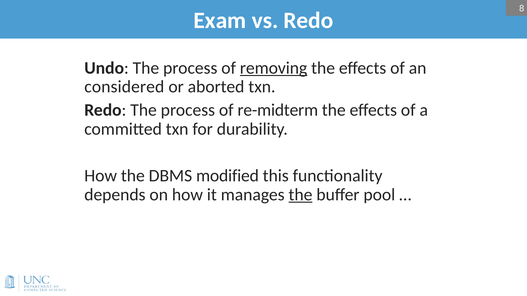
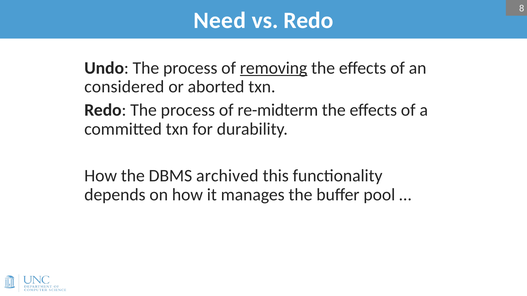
Exam: Exam -> Need (220, 20)
modified: modified -> archived (227, 176)
the underline: present -> none (300, 195)
